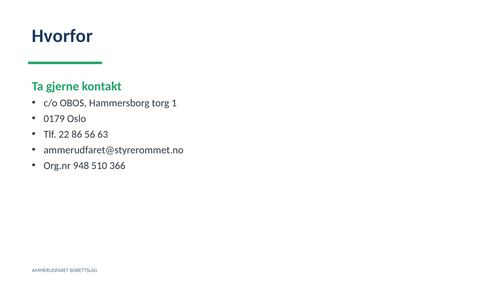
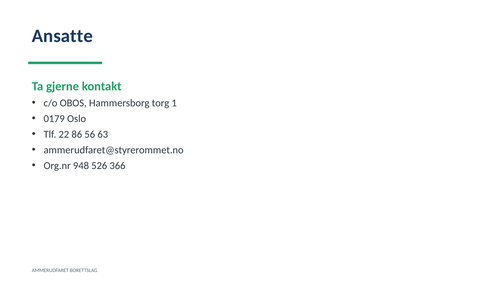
Hvorfor: Hvorfor -> Ansatte (62, 36)
510: 510 -> 526 (99, 166)
